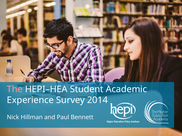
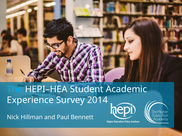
The colour: pink -> light blue (15, 90)
